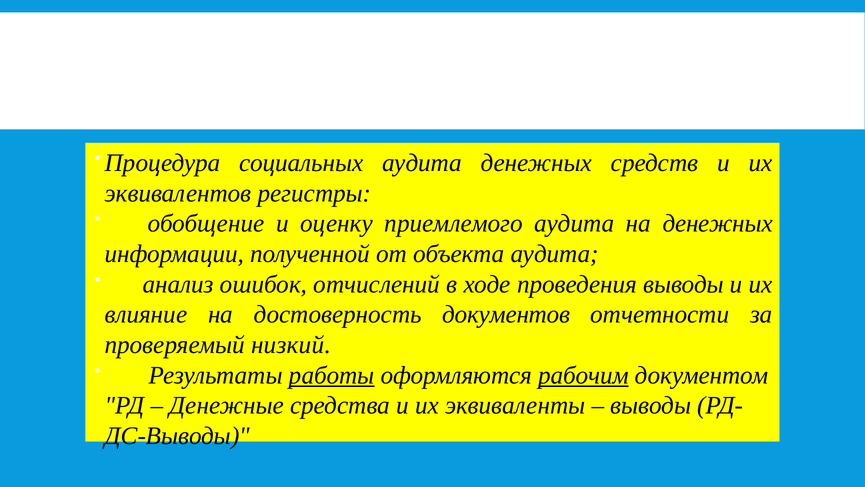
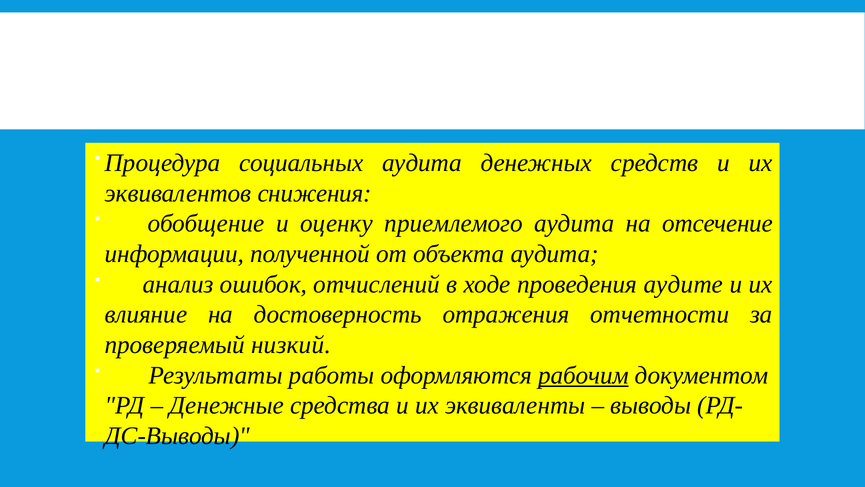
регистры: регистры -> снижения (315, 193)
на денежных: денежных -> отсечение (718, 223)
проведения выводы: выводы -> аудите (683, 284)
документов: документов -> отражения (506, 314)
работы underline: present -> none (332, 375)
